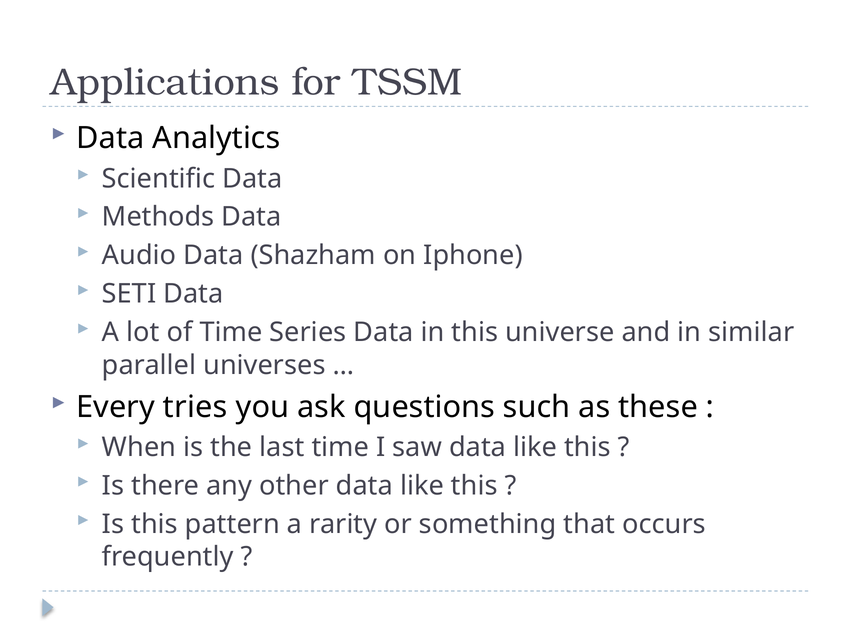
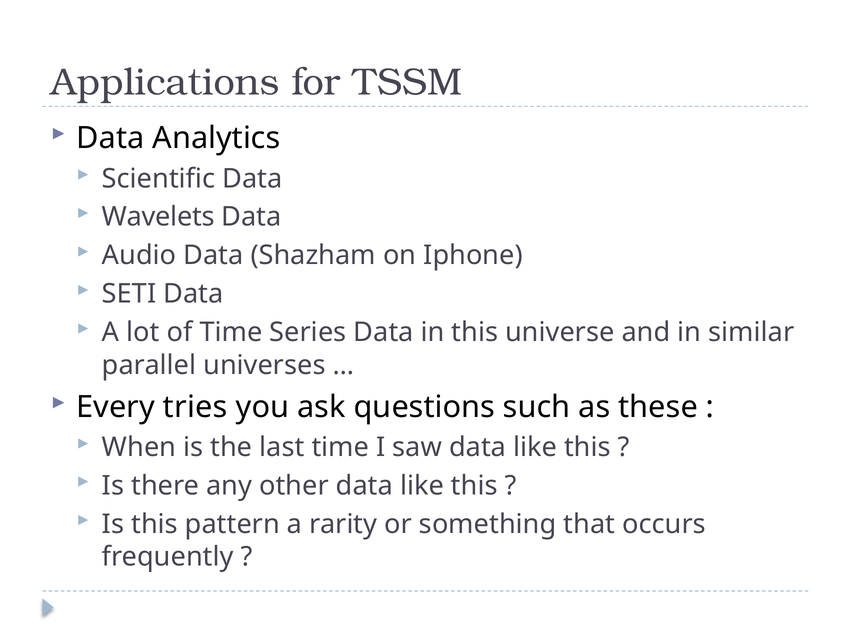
Methods: Methods -> Wavelets (158, 217)
